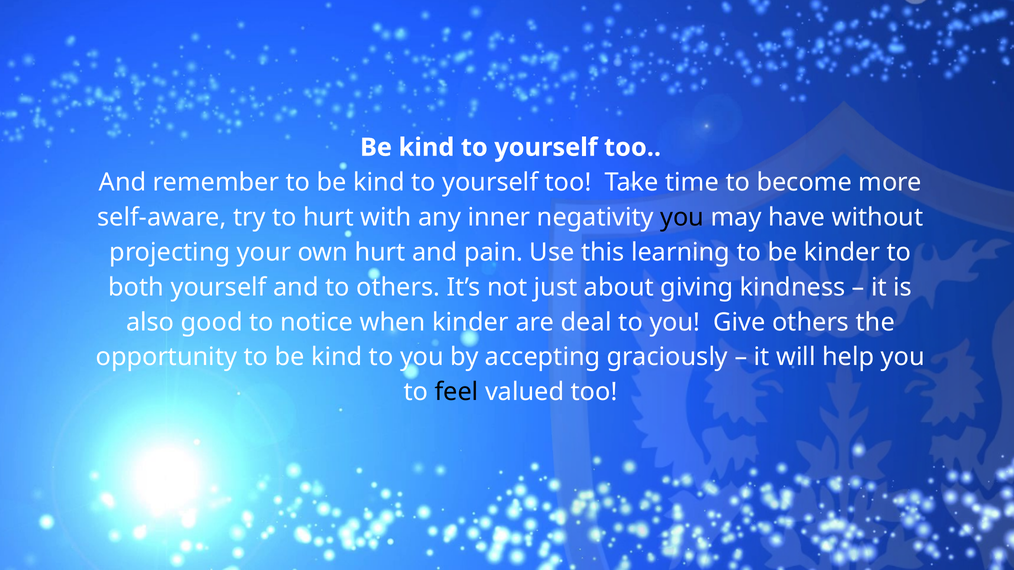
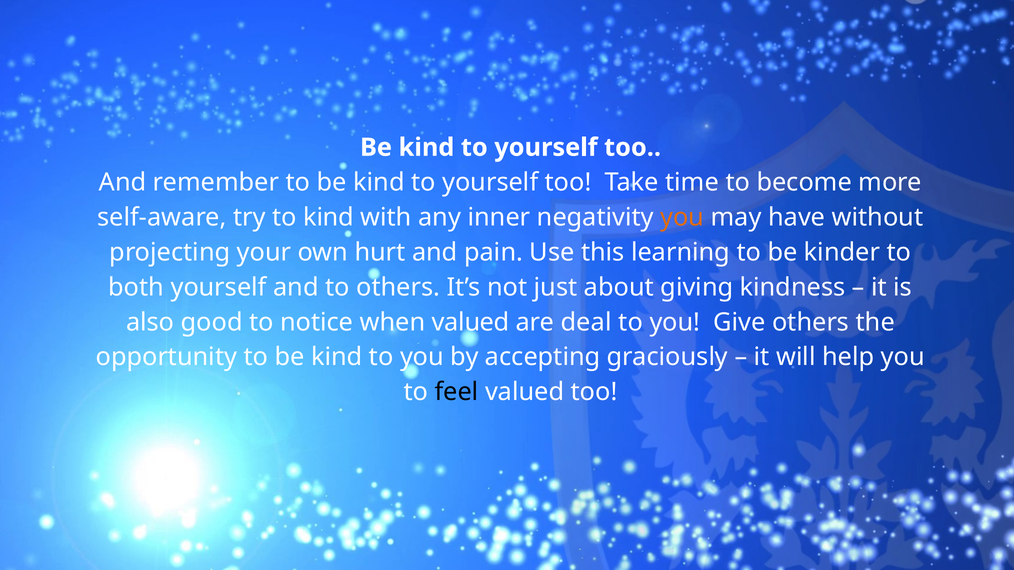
to hurt: hurt -> kind (329, 217)
you colour: black -> orange (682, 217)
when kinder: kinder -> valued (471, 322)
